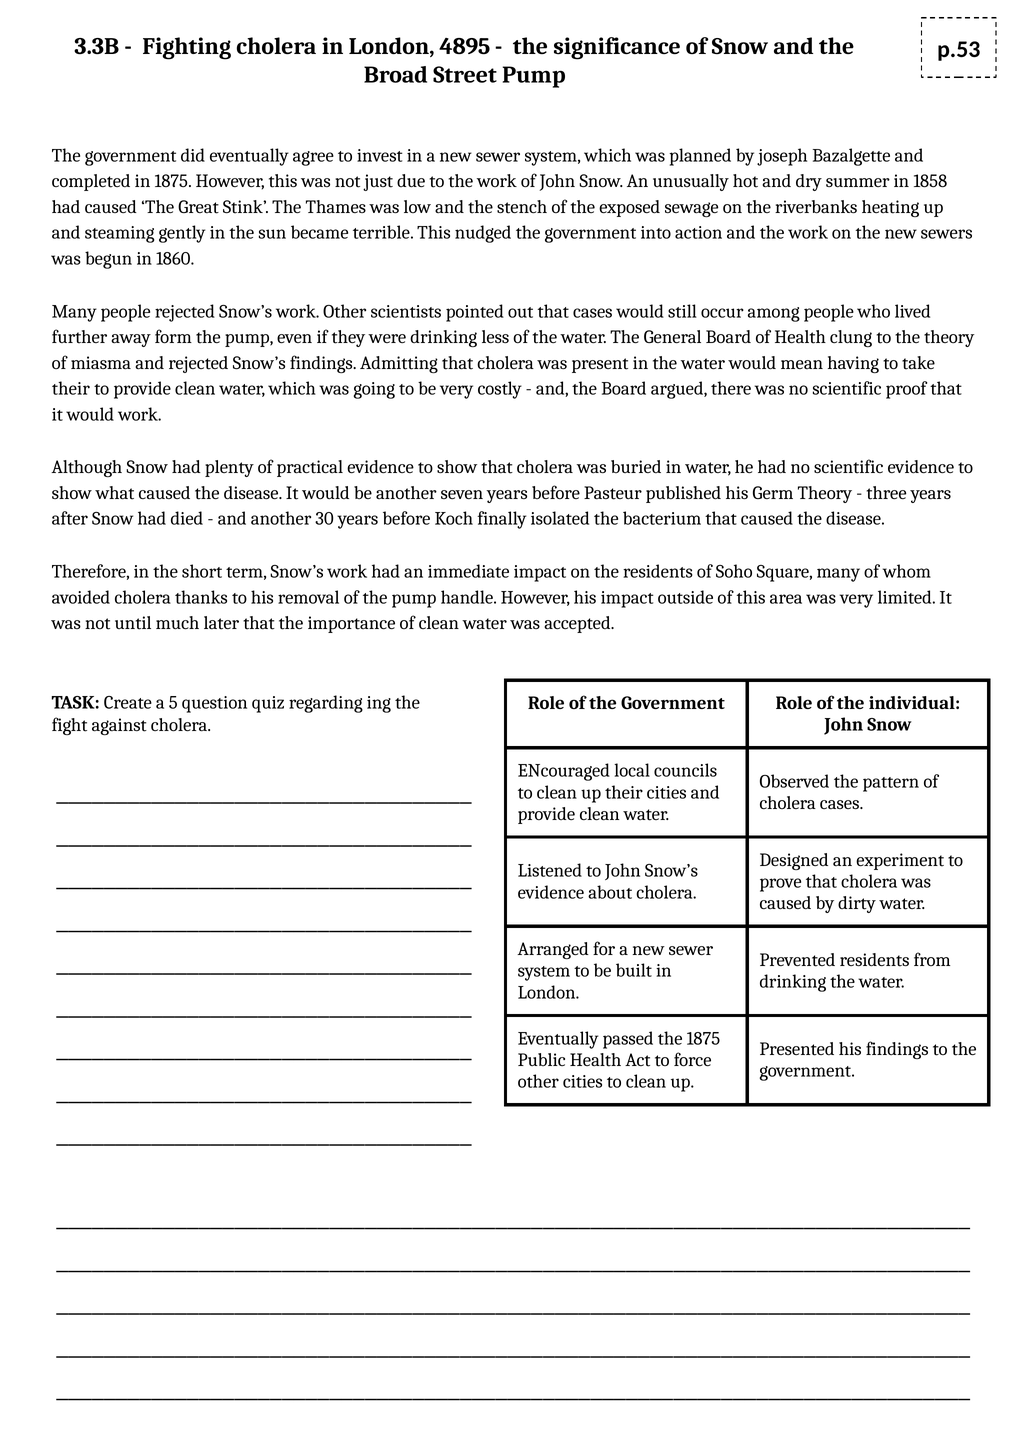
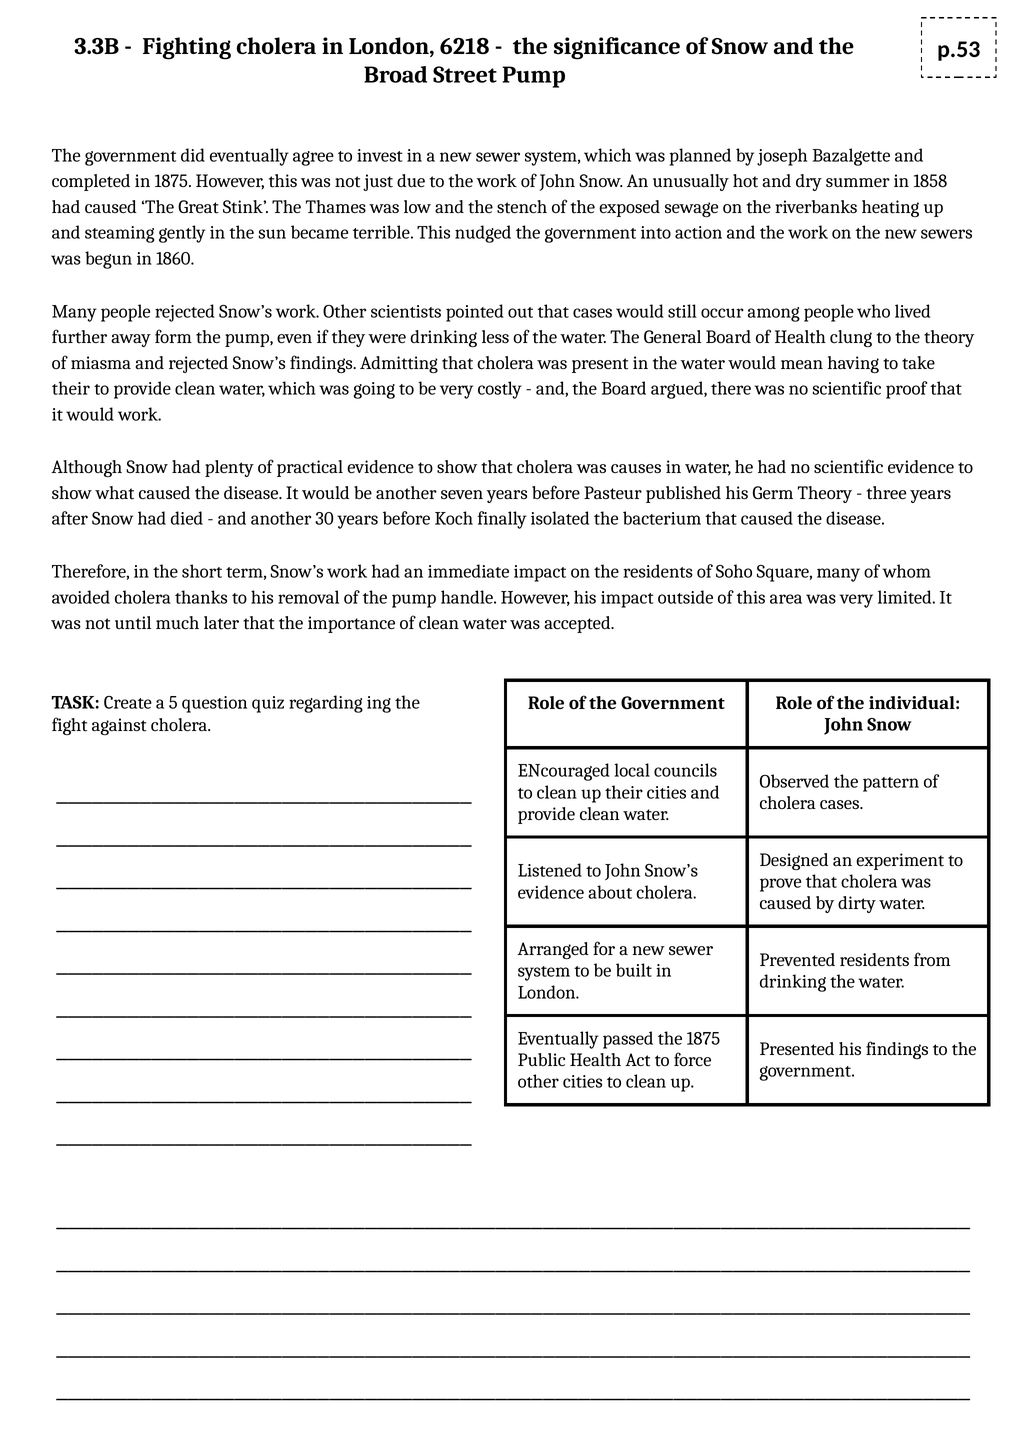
4895: 4895 -> 6218 (465, 46)
buried: buried -> causes (636, 468)
